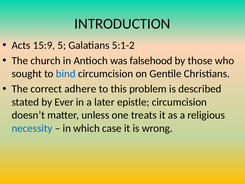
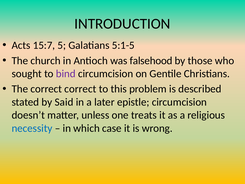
15:9: 15:9 -> 15:7 (44, 45)
5:1-2: 5:1-2 -> 5:1-5 (123, 45)
bind colour: blue -> purple (66, 74)
correct adhere: adhere -> correct (80, 89)
Ever: Ever -> Said (64, 102)
